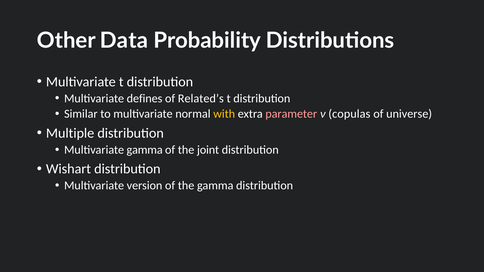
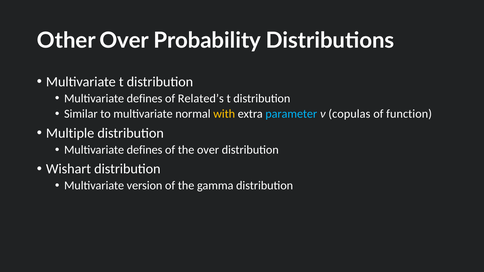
Other Data: Data -> Over (124, 41)
parameter colour: pink -> light blue (291, 114)
universe: universe -> function (409, 114)
gamma: gamma -> defines (145, 150)
the joint: joint -> over (208, 150)
